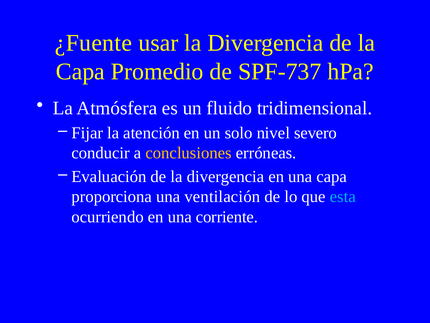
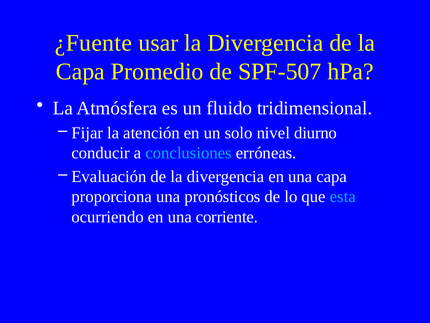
SPF-737: SPF-737 -> SPF-507 (280, 72)
severo: severo -> diurno (316, 133)
conclusiones colour: yellow -> light blue (189, 153)
ventilación: ventilación -> pronósticos (222, 196)
